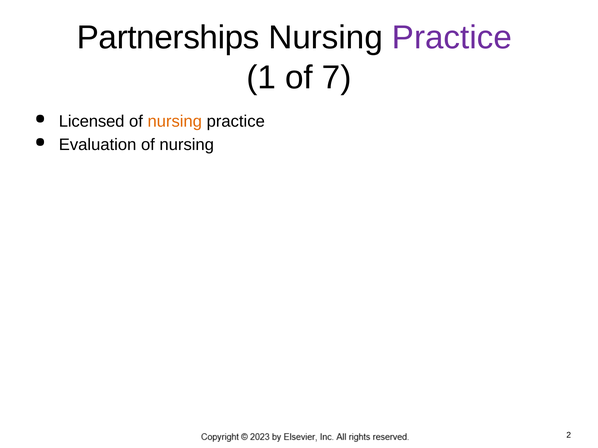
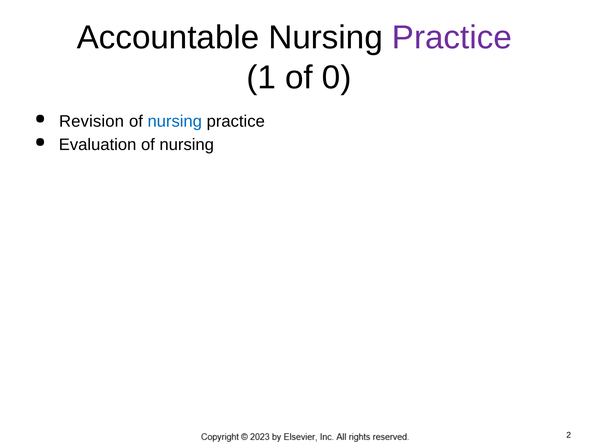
Partnerships: Partnerships -> Accountable (168, 38)
7: 7 -> 0 (337, 78)
Licensed: Licensed -> Revision (91, 121)
nursing colour: orange -> blue (175, 121)
